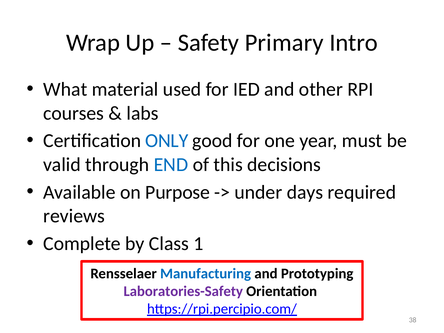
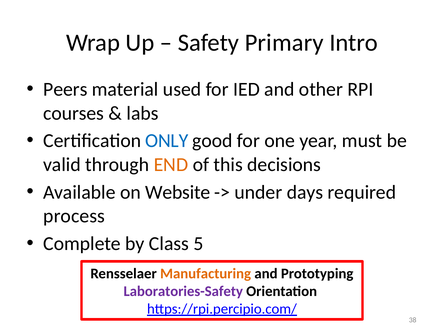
What: What -> Peers (65, 89)
END colour: blue -> orange (171, 165)
Purpose: Purpose -> Website (178, 192)
reviews: reviews -> process (74, 216)
1: 1 -> 5 (198, 244)
Manufacturing colour: blue -> orange (206, 273)
